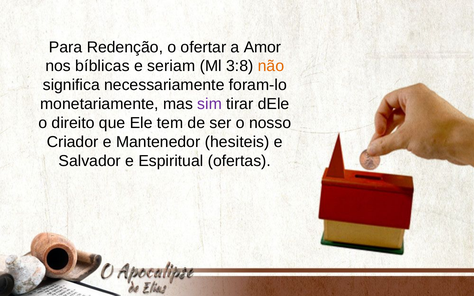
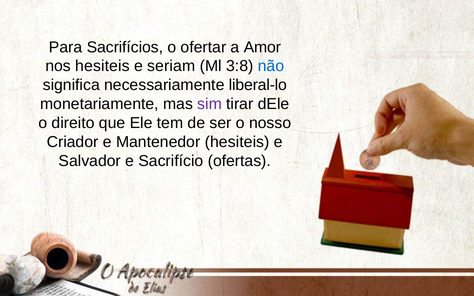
Redenção: Redenção -> Sacrifícios (125, 47)
nos bíblicas: bíblicas -> hesiteis (102, 66)
não colour: orange -> blue (271, 66)
foram-lo: foram-lo -> liberal-lo (258, 85)
Espiritual: Espiritual -> Sacrifício (171, 161)
